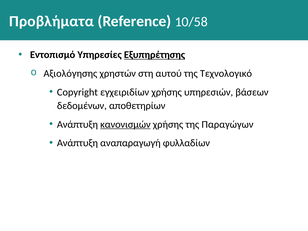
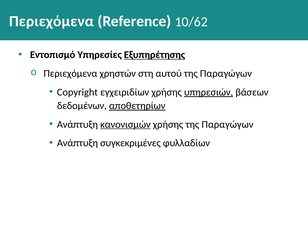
Προβλήματα: Προβλήματα -> Περιεχόμενα (52, 21)
10/58: 10/58 -> 10/62 (191, 22)
Αξιολόγησης: Αξιολόγησης -> Περιεχόμενα (70, 73)
Τεχνολογικό: Τεχνολογικό -> Παραγώγων (226, 73)
υπηρεσιών underline: none -> present (209, 92)
αποθετηρίων underline: none -> present (137, 106)
αναπαραγωγή: αναπαραγωγή -> συγκεκριμένες (130, 143)
